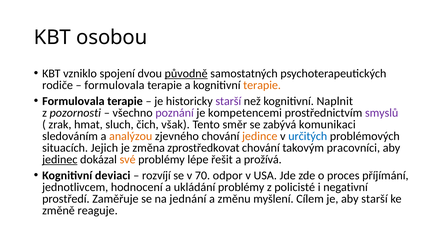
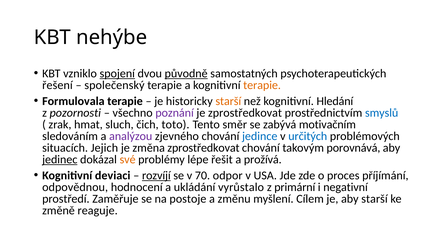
osobou: osobou -> nehýbe (112, 37)
spojení underline: none -> present (117, 74)
rodiče: rodiče -> řešení (57, 85)
formulovala: formulovala -> společenský (114, 85)
starší colour: purple -> orange (228, 101)
Naplnit: Naplnit -> Hledání (335, 101)
je kompetencemi: kompetencemi -> zprostředkovat (245, 113)
smyslů colour: purple -> blue (382, 113)
však: však -> toto (176, 124)
komunikaci: komunikaci -> motivačním (327, 124)
analýzou colour: orange -> purple (131, 136)
jedince colour: orange -> blue (260, 136)
pracovníci: pracovníci -> porovnává (353, 148)
rozvíjí underline: none -> present (156, 175)
jednotlivcem: jednotlivcem -> odpovědnou (75, 187)
ukládání problémy: problémy -> vyrůstalo (241, 187)
policisté: policisté -> primární (295, 187)
jednání: jednání -> postoje (188, 199)
